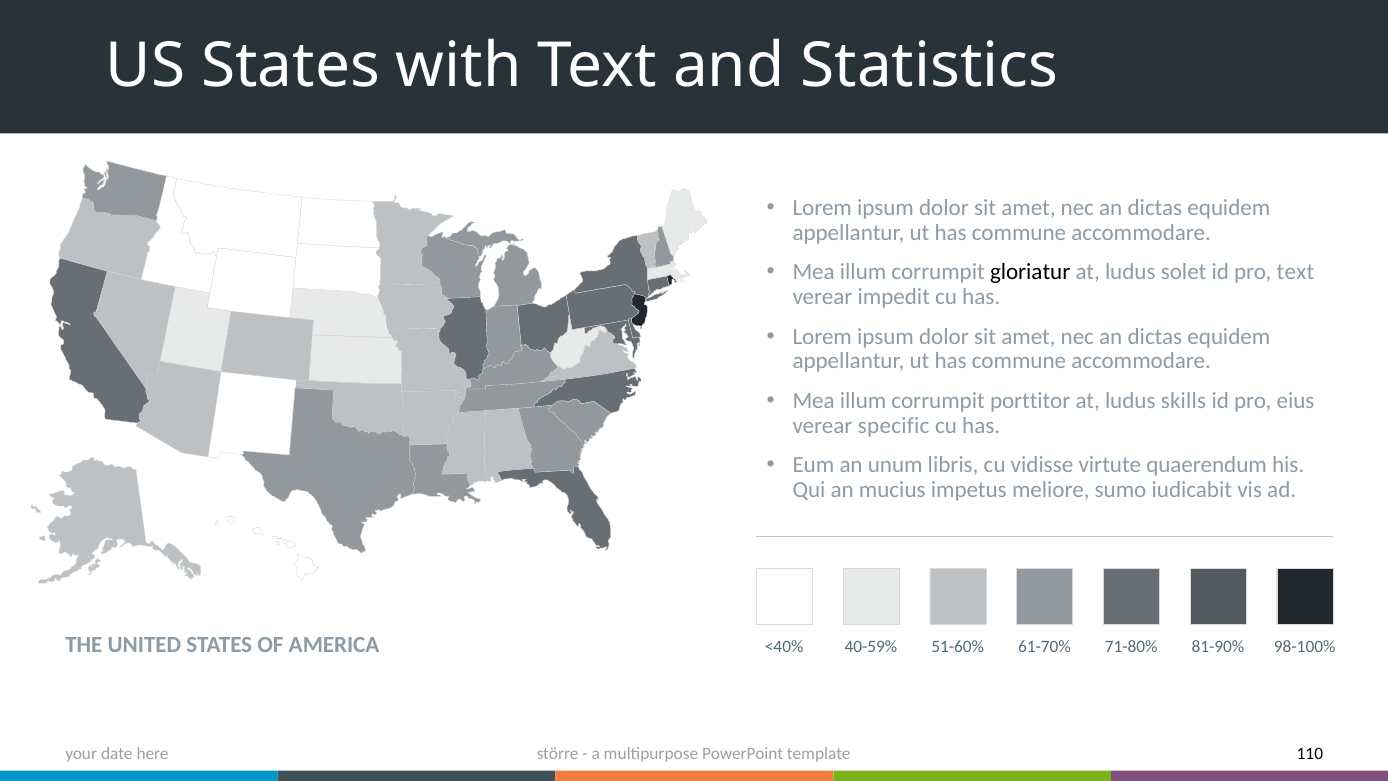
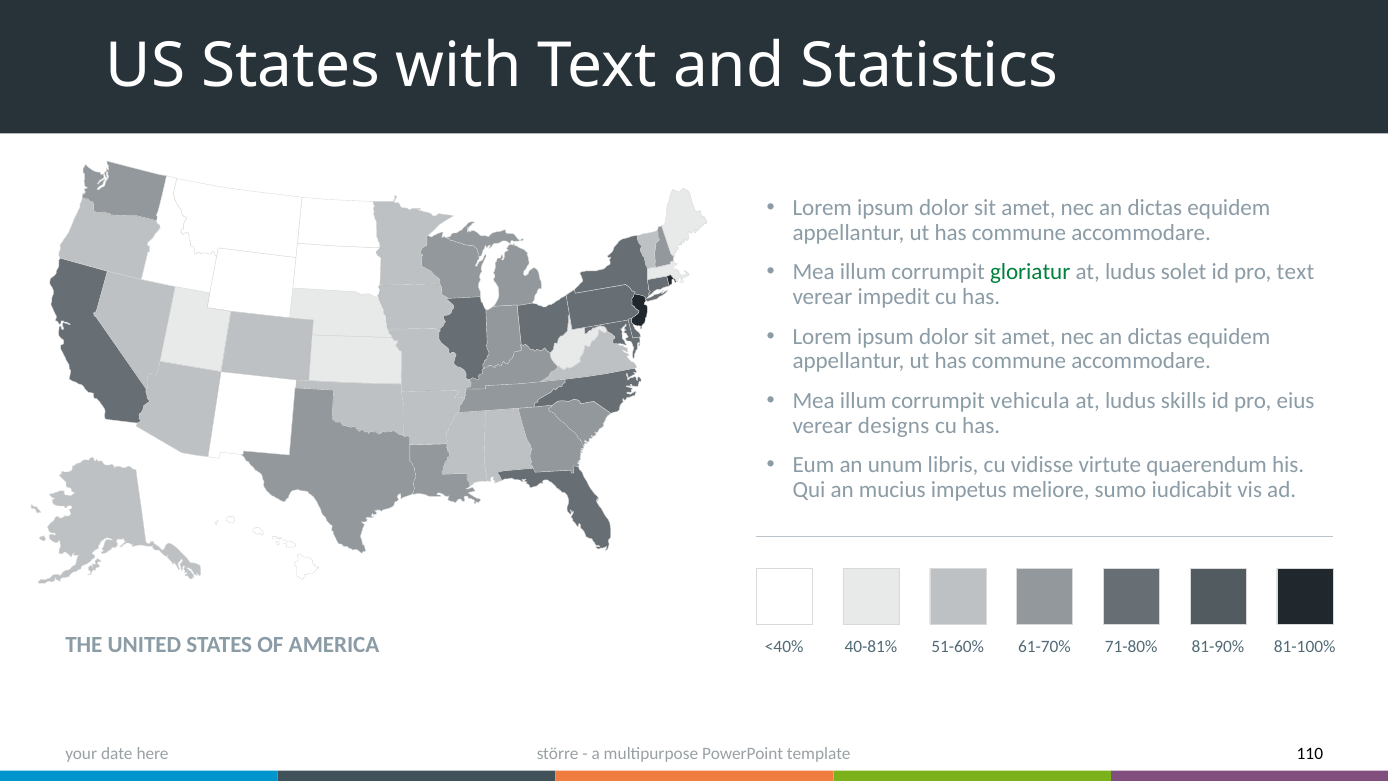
gloriatur colour: black -> green (1030, 272)
porttitor: porttitor -> vehicula (1030, 401)
specific: specific -> designs (894, 426)
40-59%: 40-59% -> 40-81% (871, 646)
98-100%: 98-100% -> 81-100% (1305, 646)
